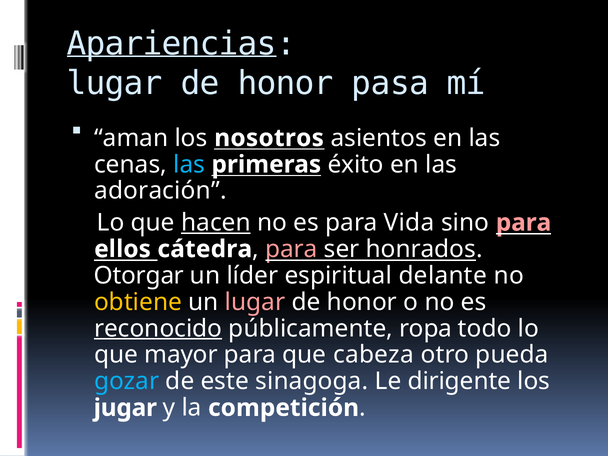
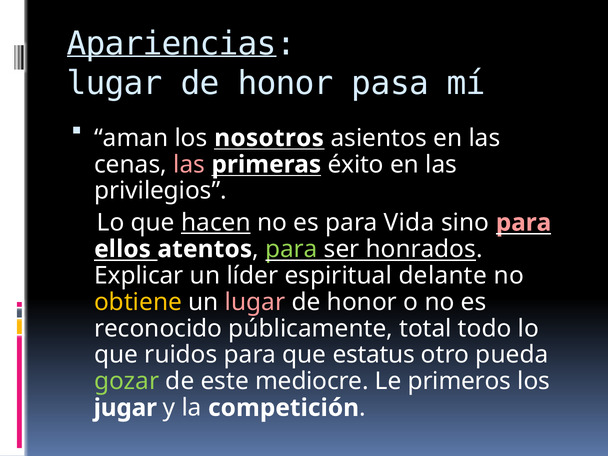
las colour: light blue -> pink (189, 164)
adoración: adoración -> privilegios (161, 191)
cátedra: cátedra -> atentos (205, 249)
para colour: pink -> light green (291, 249)
Otorgar: Otorgar -> Explicar (139, 276)
reconocido underline: present -> none (158, 328)
ropa: ropa -> total (426, 328)
mayor: mayor -> ruidos (181, 355)
cabeza: cabeza -> estatus (374, 355)
gozar colour: light blue -> light green (127, 381)
sinagoga: sinagoga -> mediocre (312, 381)
dirigente: dirigente -> primeros (459, 381)
